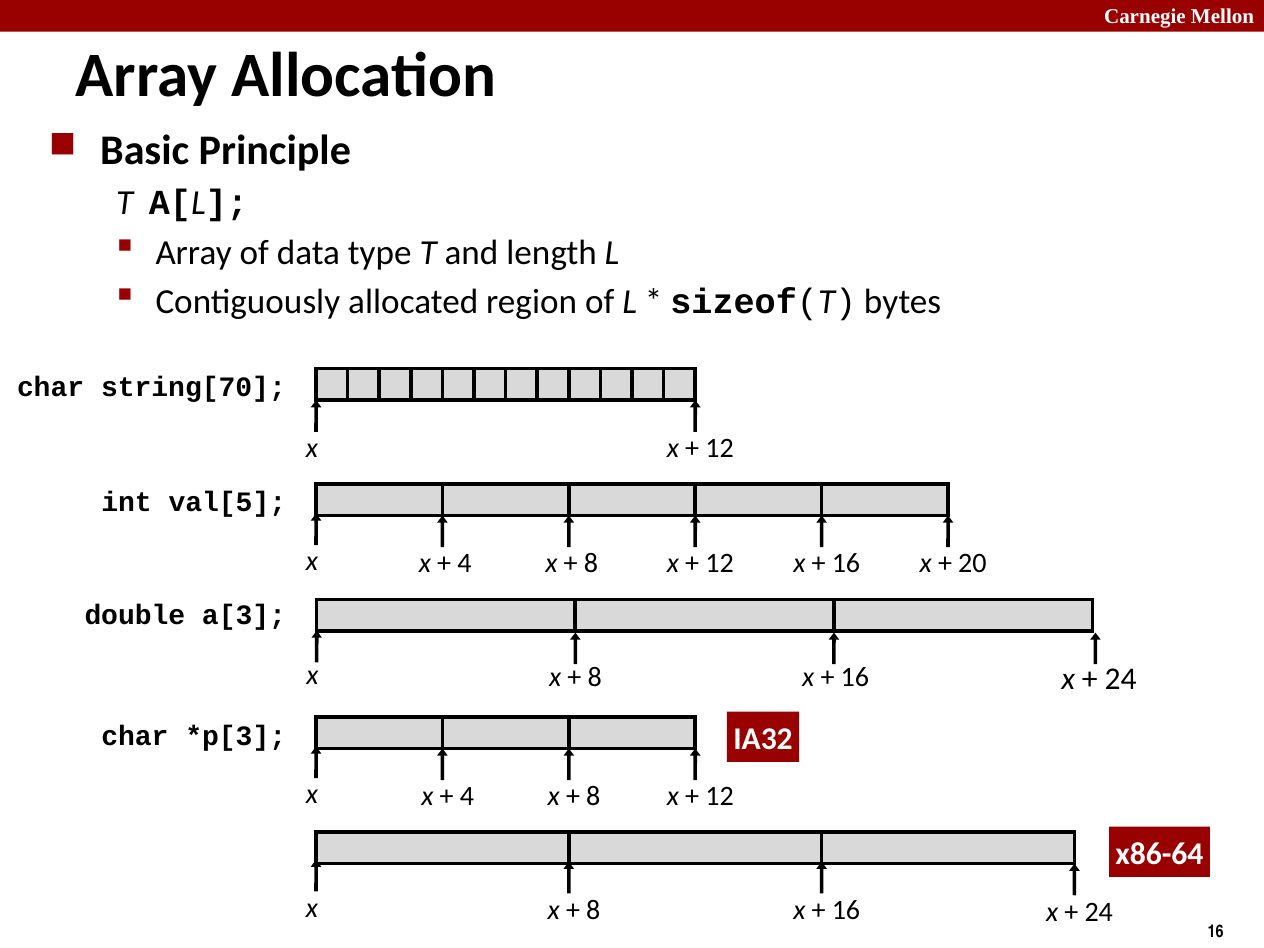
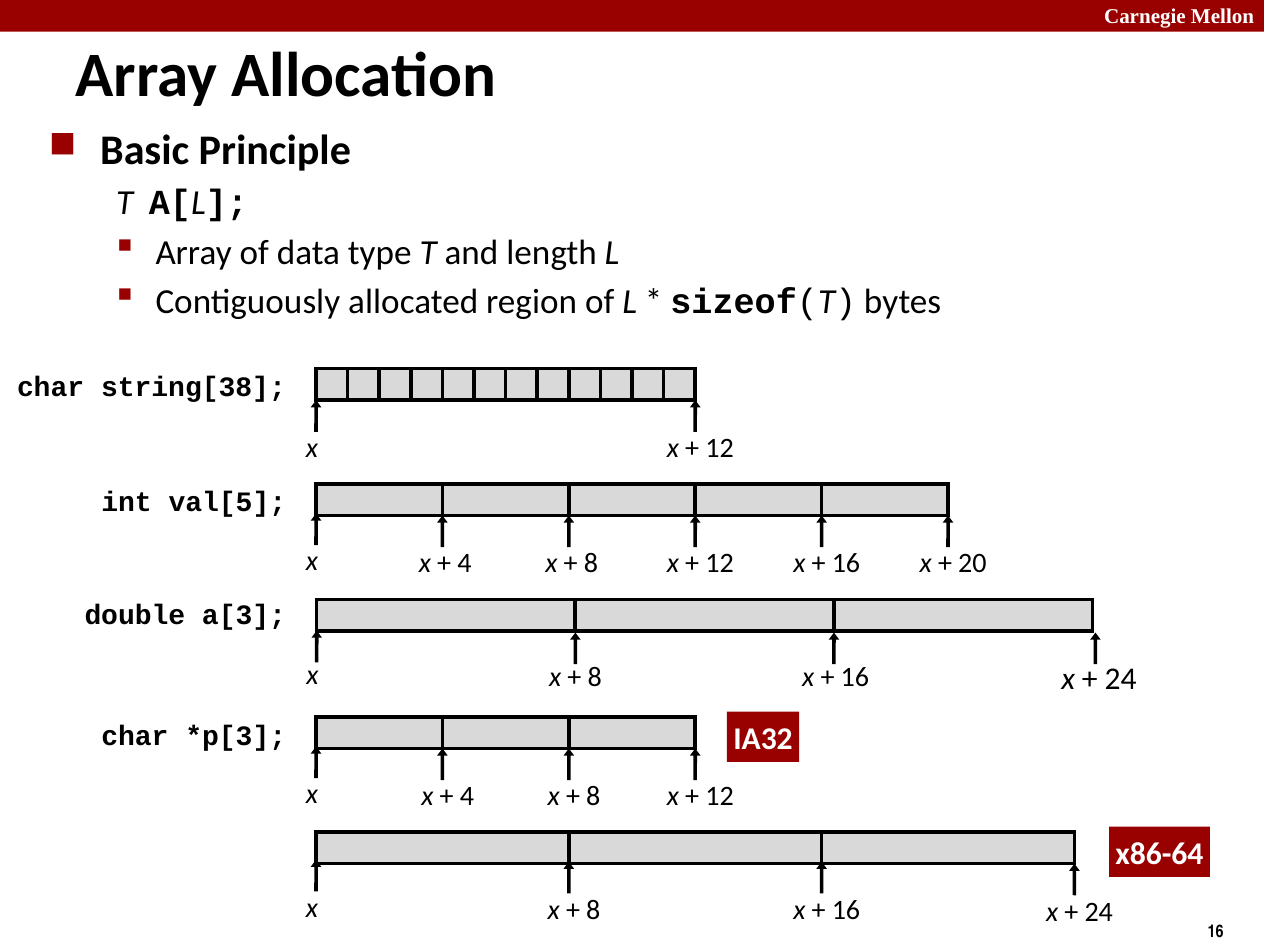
string[70: string[70 -> string[38 (193, 387)
